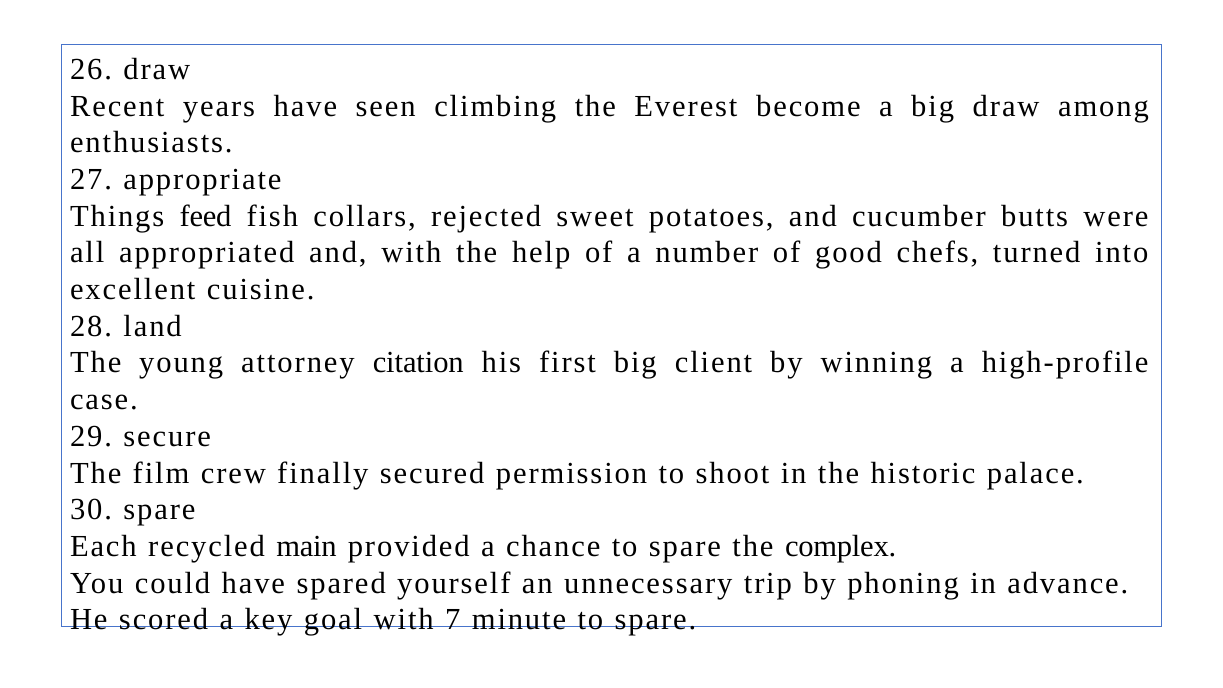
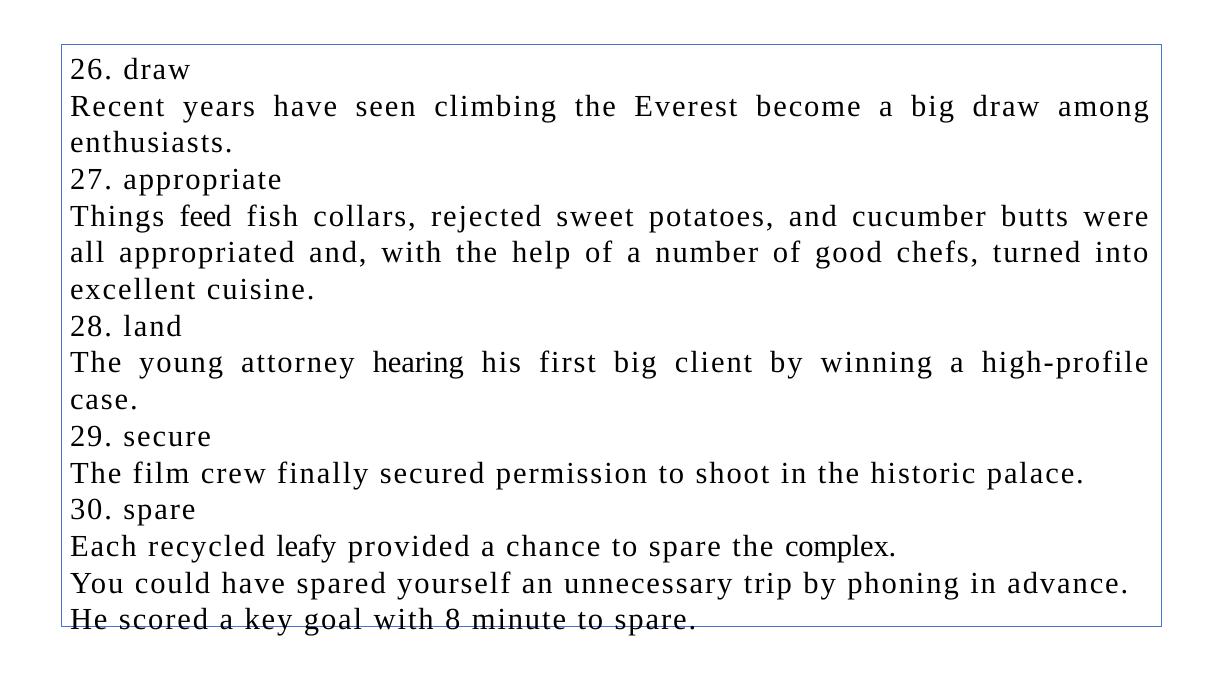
citation: citation -> hearing (418, 363)
main: main -> leafy (306, 546)
7: 7 -> 8 (453, 620)
